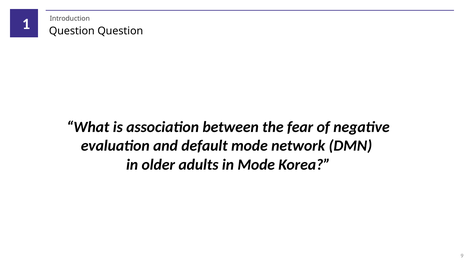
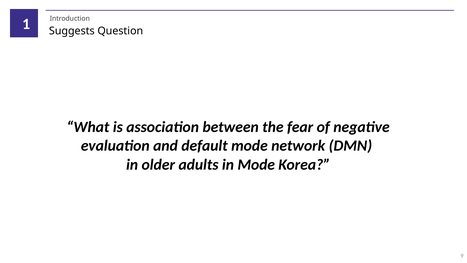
Question: Question -> Suggests (72, 31)
